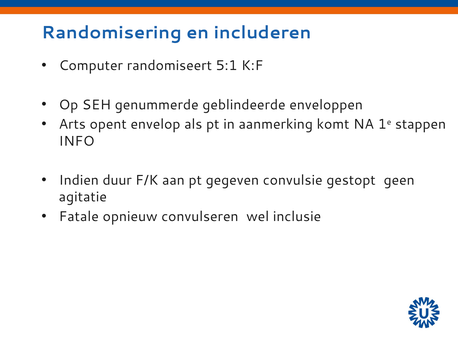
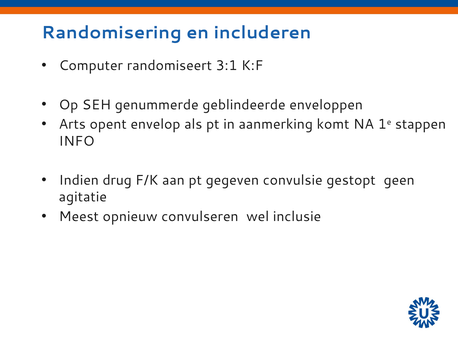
5:1: 5:1 -> 3:1 (227, 66)
duur: duur -> drug (117, 180)
Fatale: Fatale -> Meest (79, 217)
